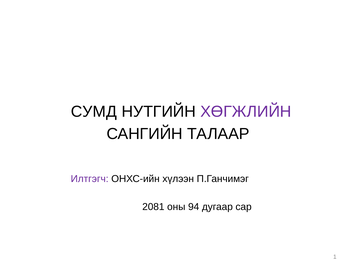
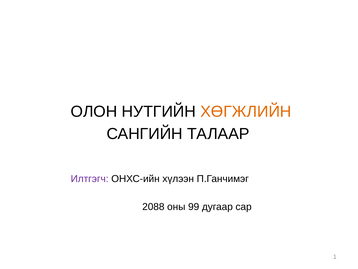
СУМД: СУМД -> ОЛОН (94, 111)
ХӨГЖЛИЙН colour: purple -> orange (246, 111)
2081: 2081 -> 2088 (153, 206)
94: 94 -> 99 (194, 206)
